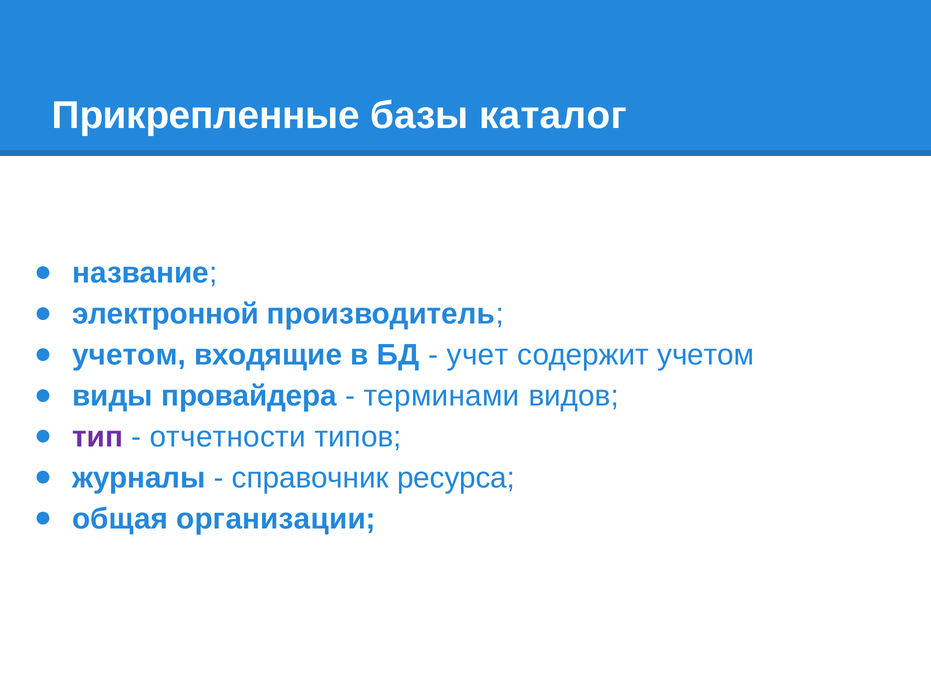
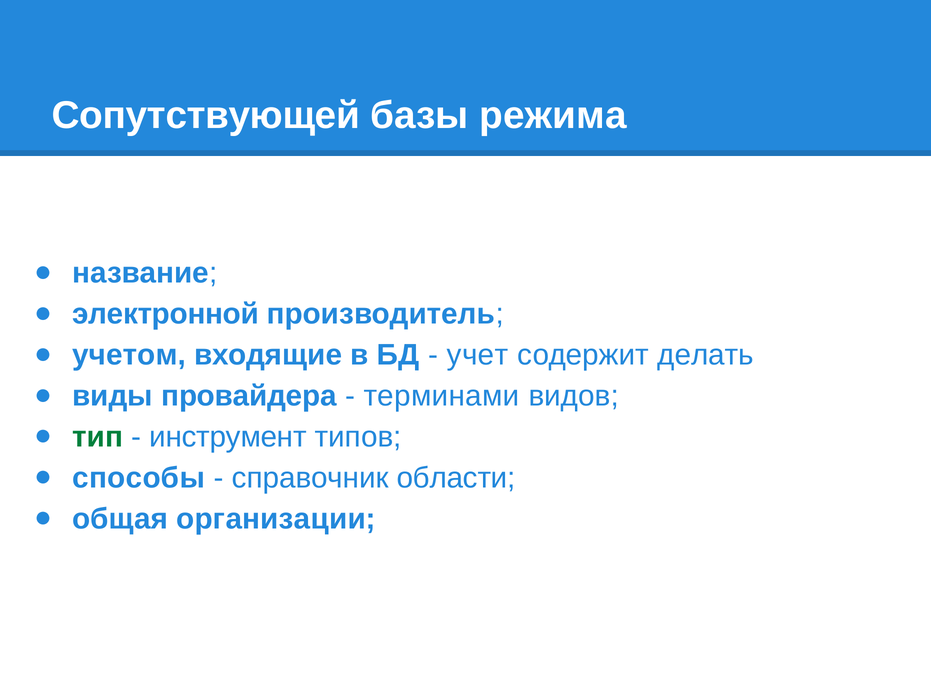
Прикрепленные: Прикрепленные -> Сопутствующей (206, 115)
каталог: каталог -> режима (553, 115)
содержит учетом: учетом -> делать (706, 355)
тип colour: purple -> green (98, 437)
отчетности: отчетности -> инструмент (228, 437)
журналы: журналы -> способы (139, 478)
ресурса: ресурса -> области (456, 478)
